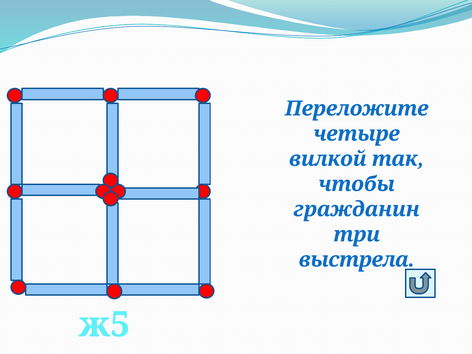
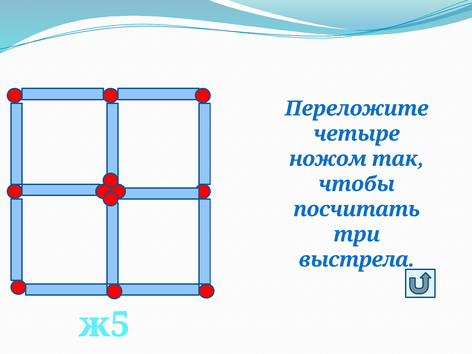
вилкой: вилкой -> ножом (328, 159)
гражданин: гражданин -> посчитать (357, 209)
